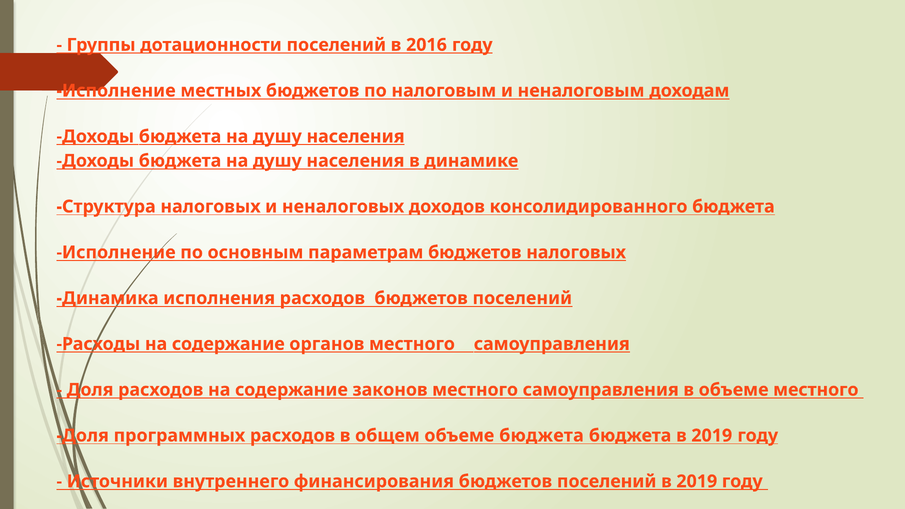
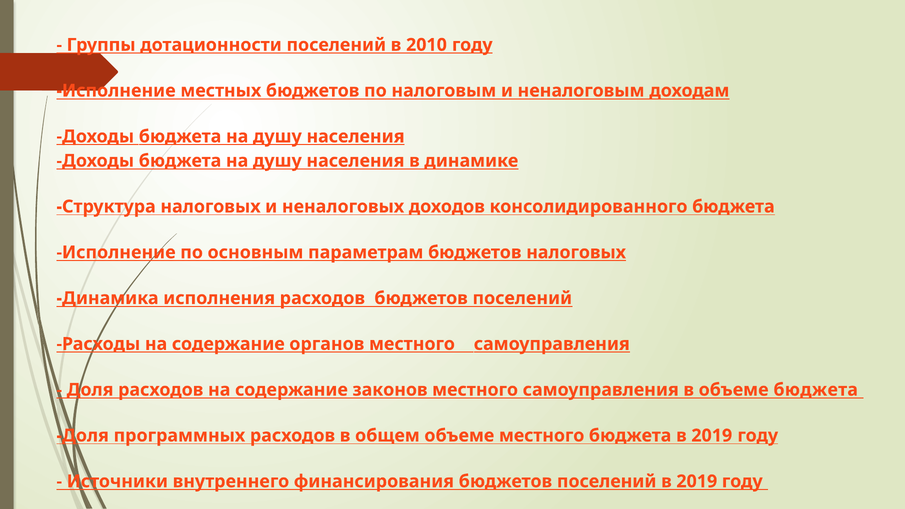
2016: 2016 -> 2010 (426, 45)
объеме местного: местного -> бюджета (816, 390)
объеме бюджета: бюджета -> местного (542, 436)
